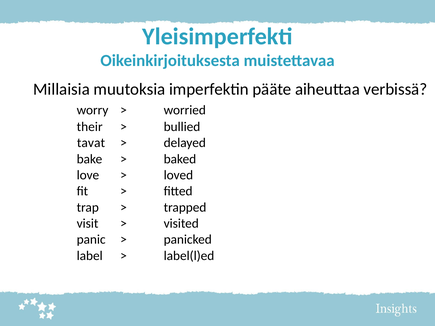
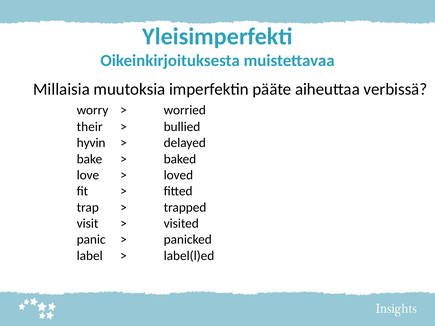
tavat: tavat -> hyvin (91, 143)
